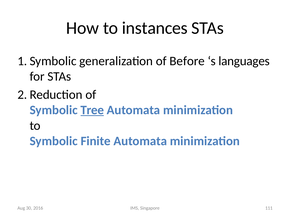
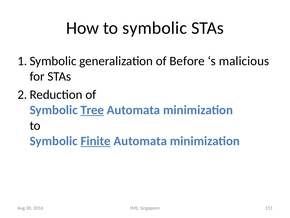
How to instances: instances -> symbolic (155, 28)
languages: languages -> malicious (244, 61)
Finite underline: none -> present (96, 141)
